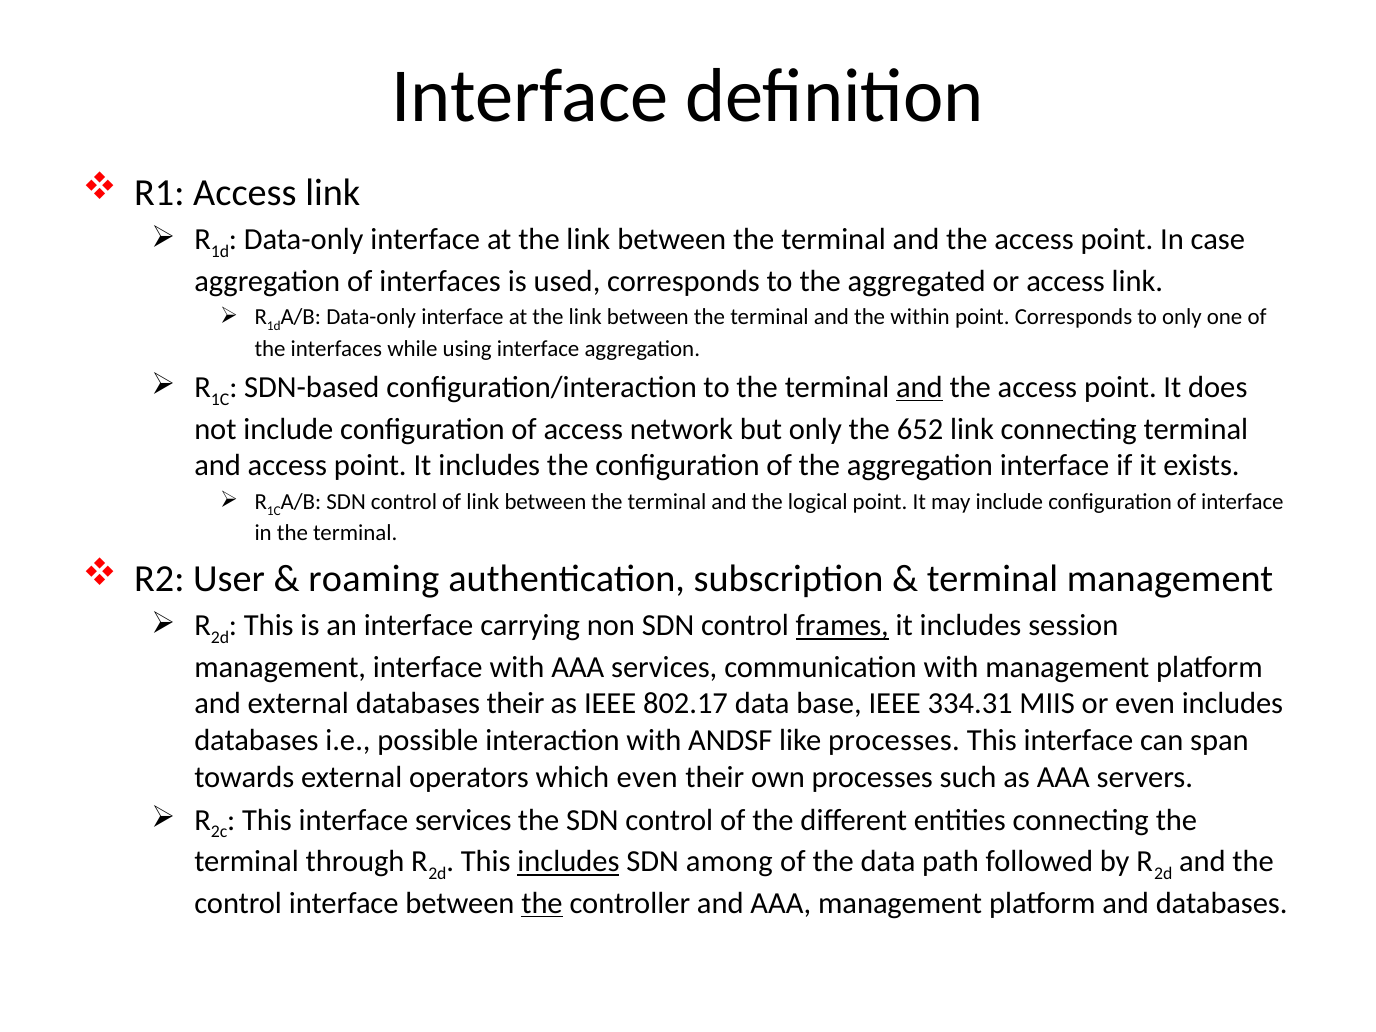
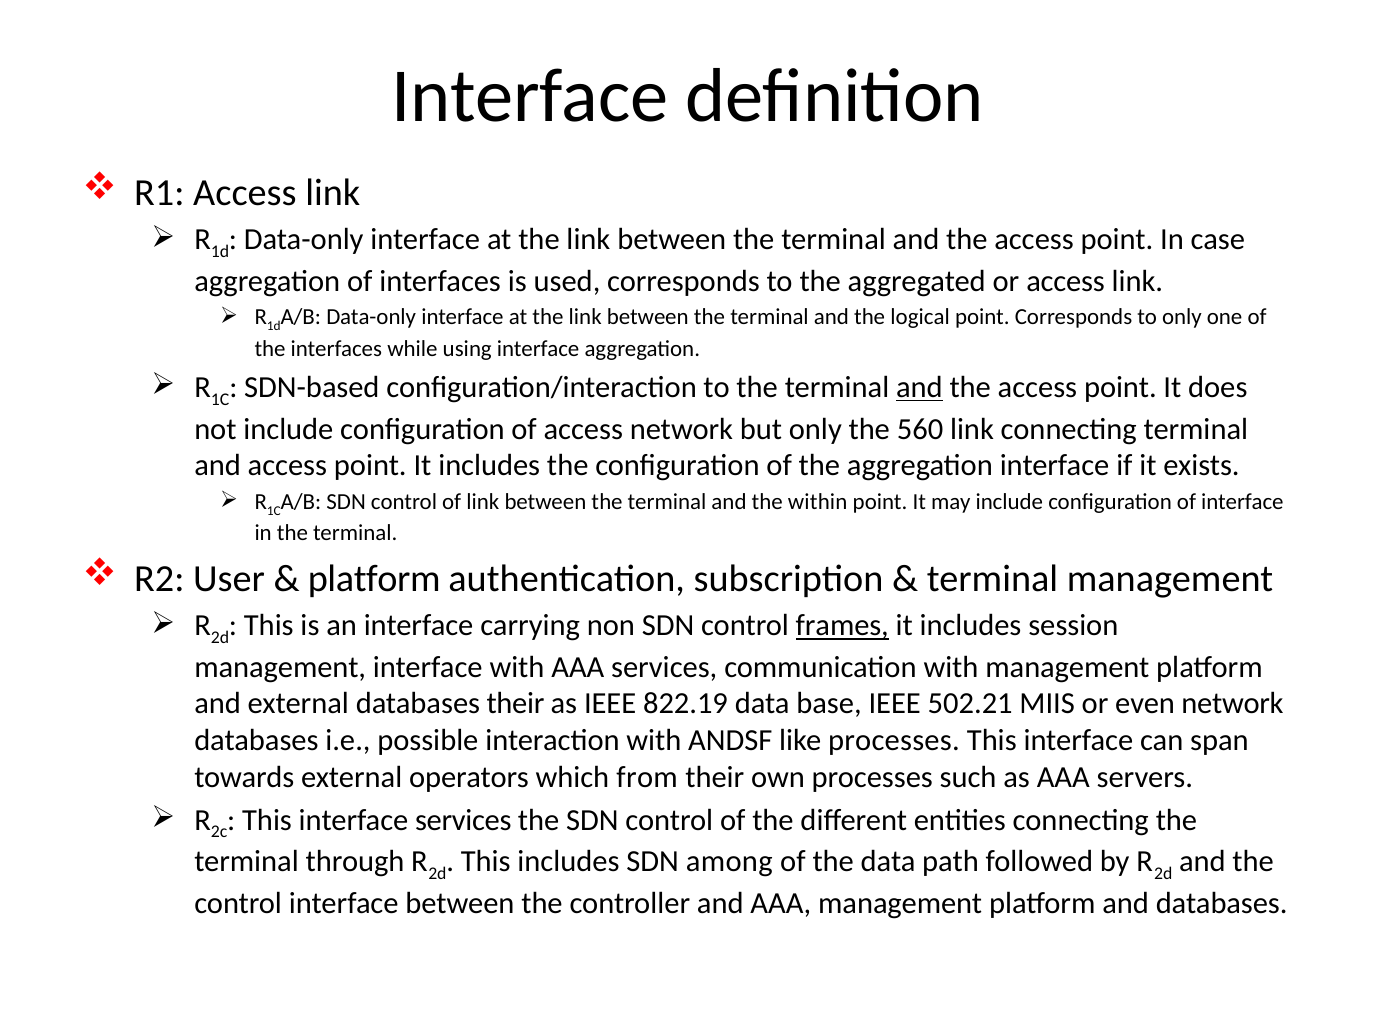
within: within -> logical (920, 317)
652: 652 -> 560 (920, 429)
logical: logical -> within (818, 502)
roaming: roaming -> platform (374, 579)
802.17: 802.17 -> 822.19 (686, 704)
334.31: 334.31 -> 502.21 (970, 704)
even includes: includes -> network (1233, 704)
which even: even -> from (647, 777)
includes underline: present -> none (568, 862)
the underline: present -> none (542, 903)
